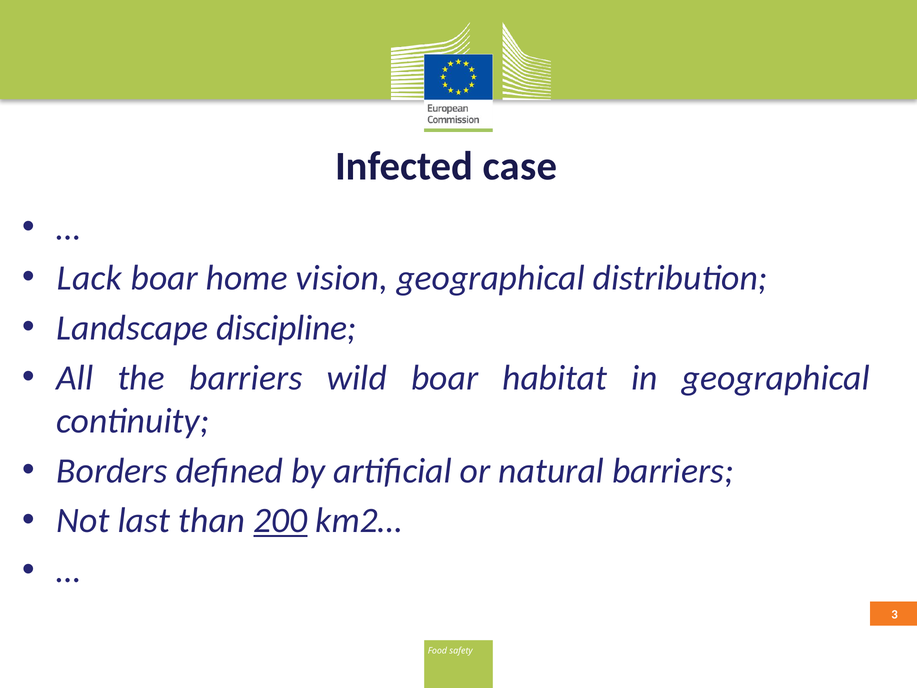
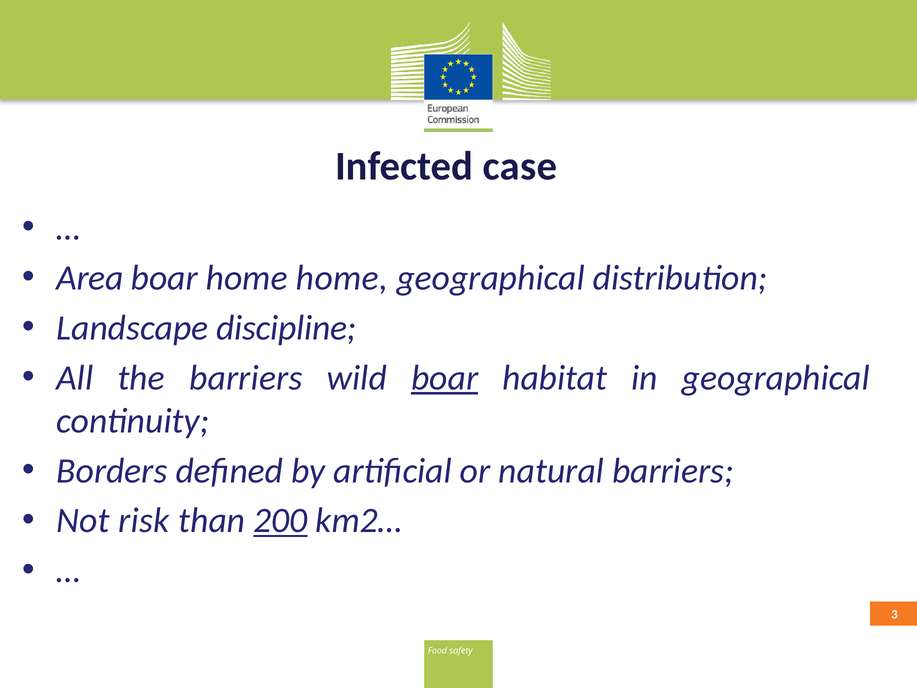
Lack: Lack -> Area (90, 278)
home vision: vision -> home (342, 278)
boar underline: none -> present (445, 378)
last: last -> risk (144, 521)
